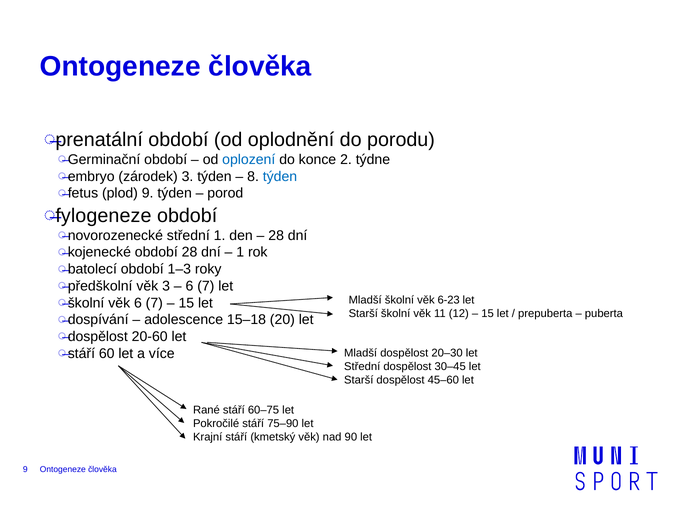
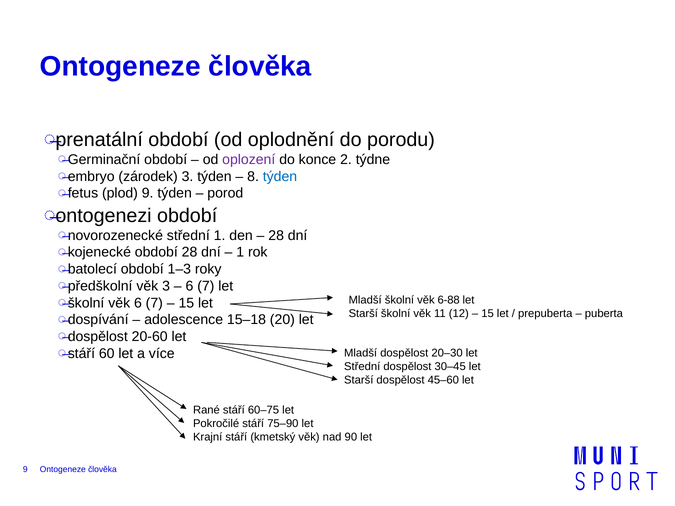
oplození colour: blue -> purple (249, 160)
fylogeneze: fylogeneze -> ontogenezi (103, 216)
6-23: 6-23 -> 6-88 (449, 300)
